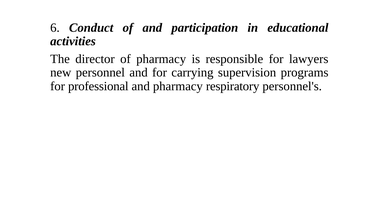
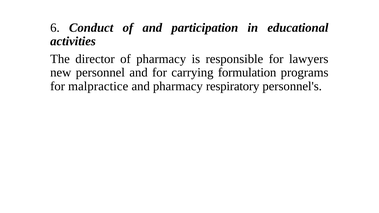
supervision: supervision -> formulation (247, 73)
professional: professional -> malpractice (98, 86)
